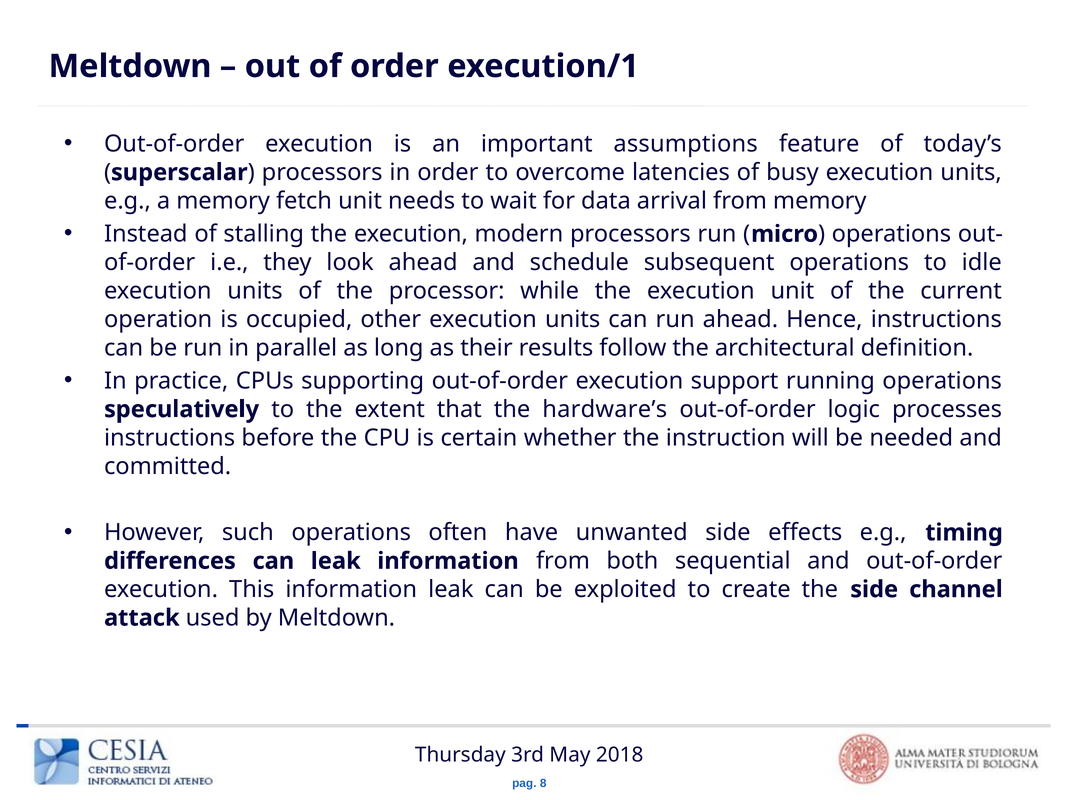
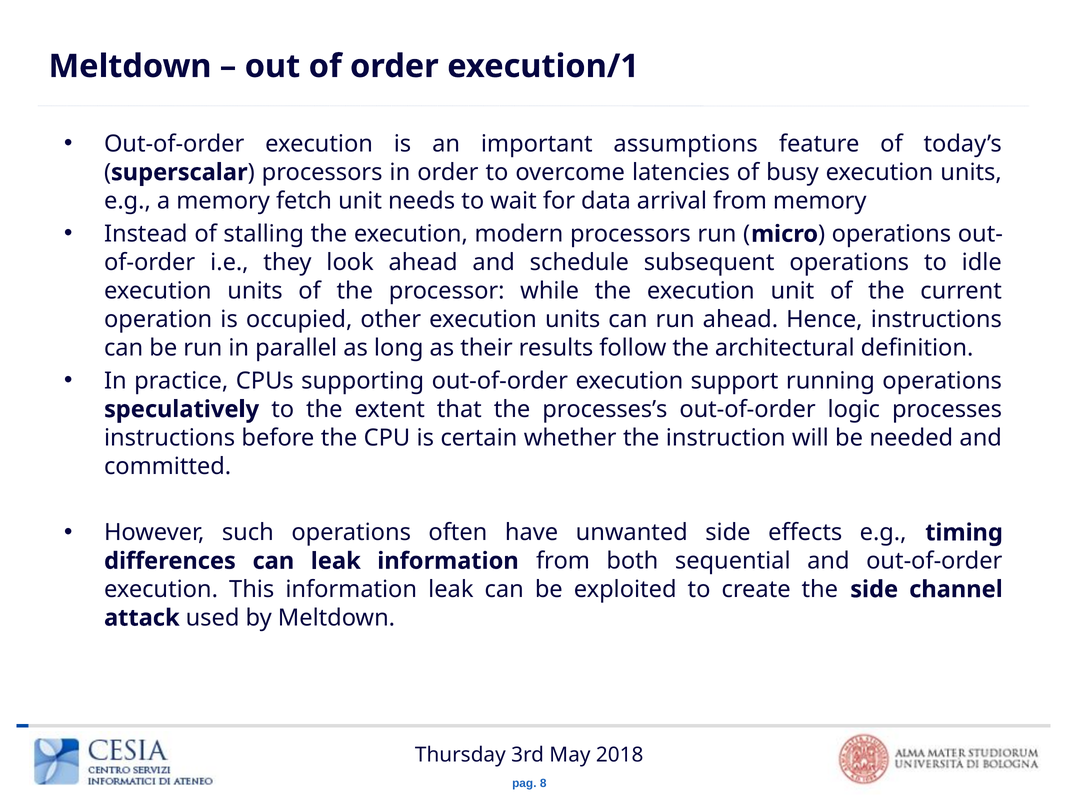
hardware’s: hardware’s -> processes’s (605, 409)
